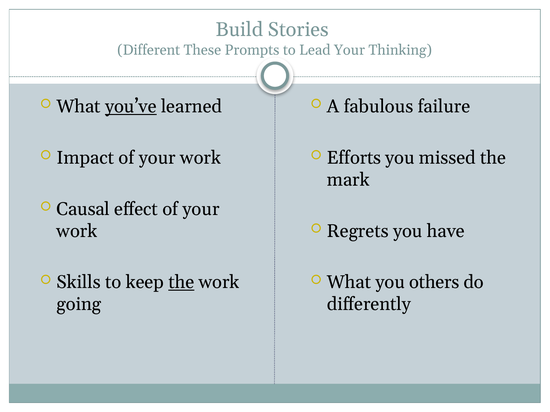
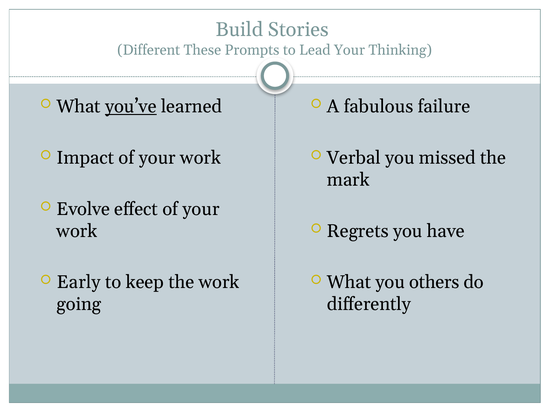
Efforts: Efforts -> Verbal (354, 158)
Causal: Causal -> Evolve (83, 209)
Skills: Skills -> Early (79, 283)
the underline: present -> none (181, 283)
